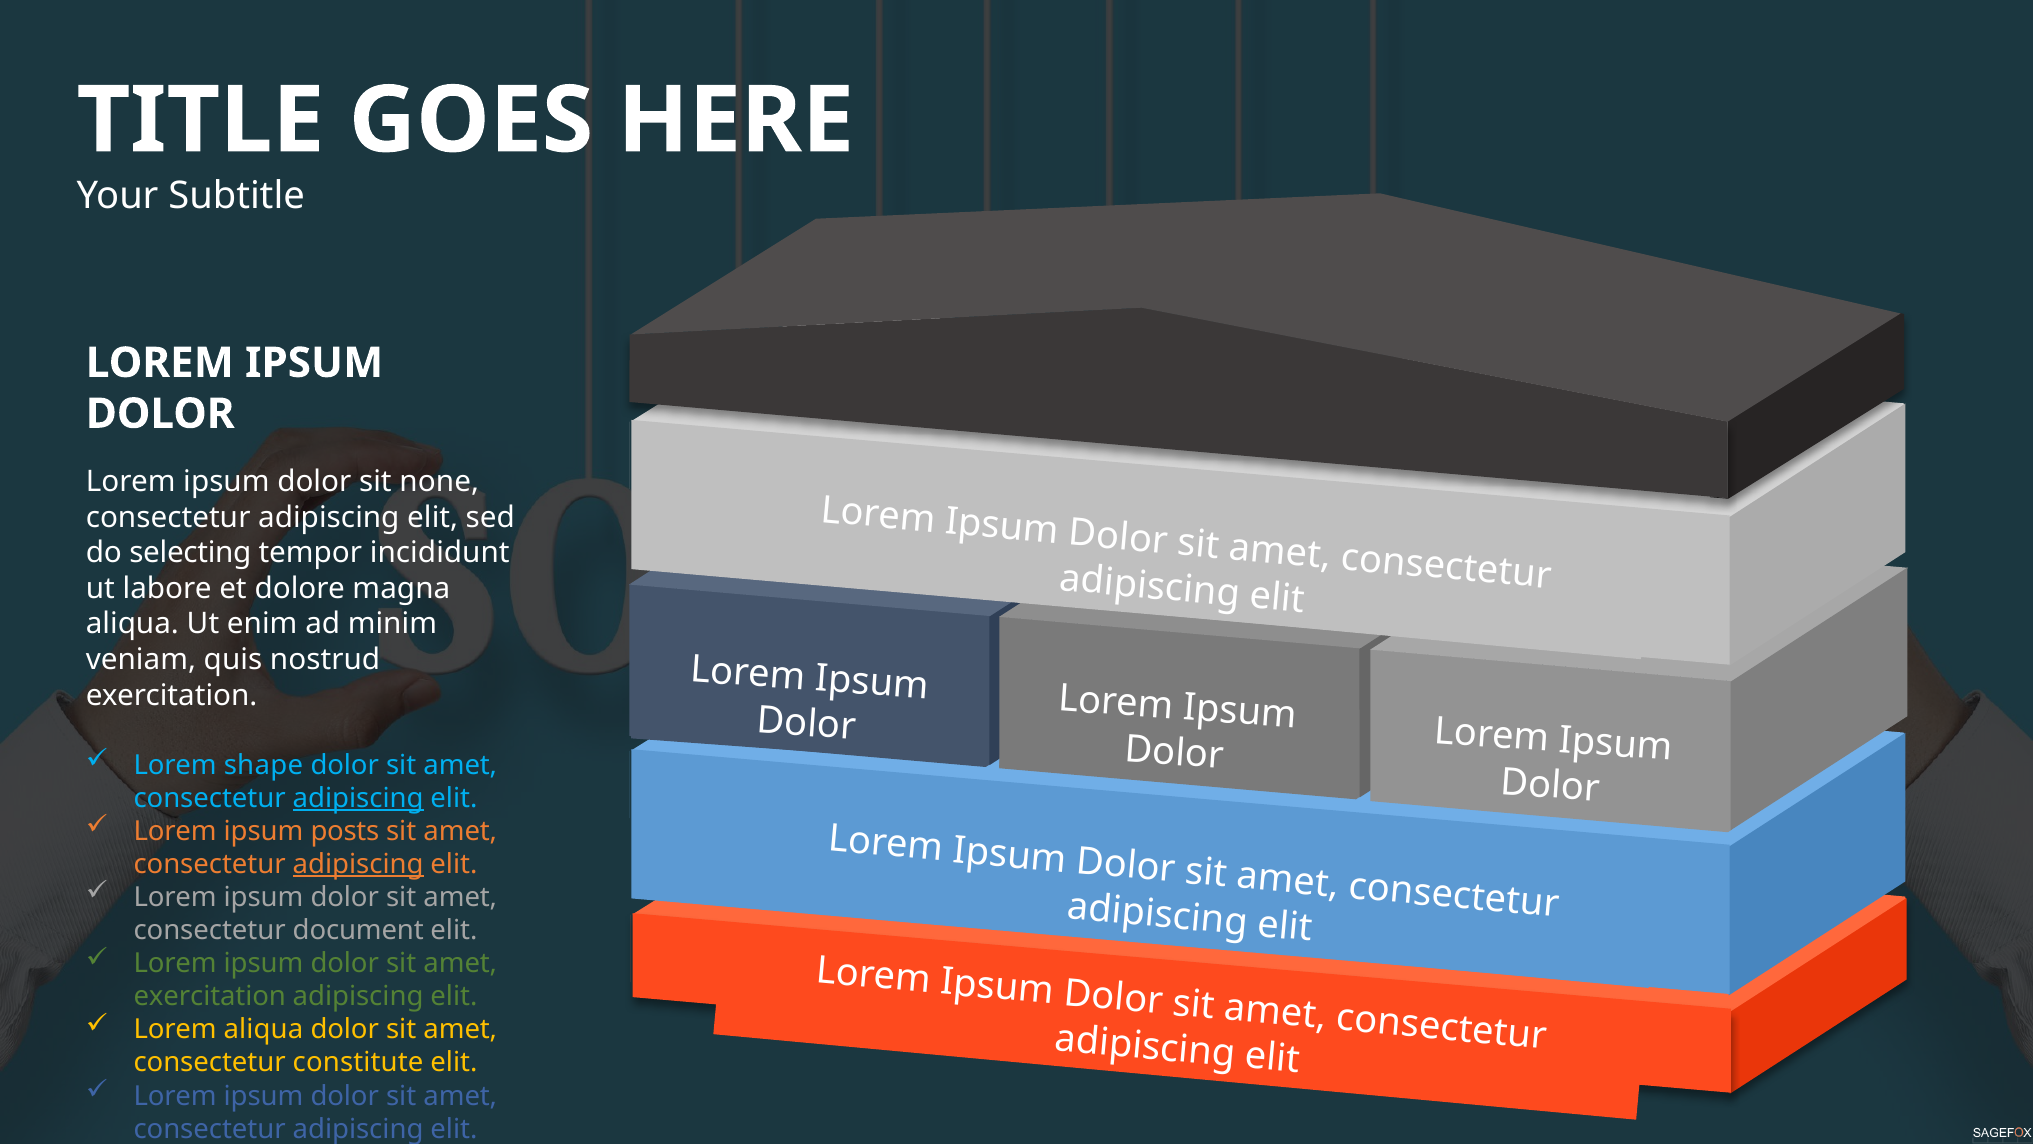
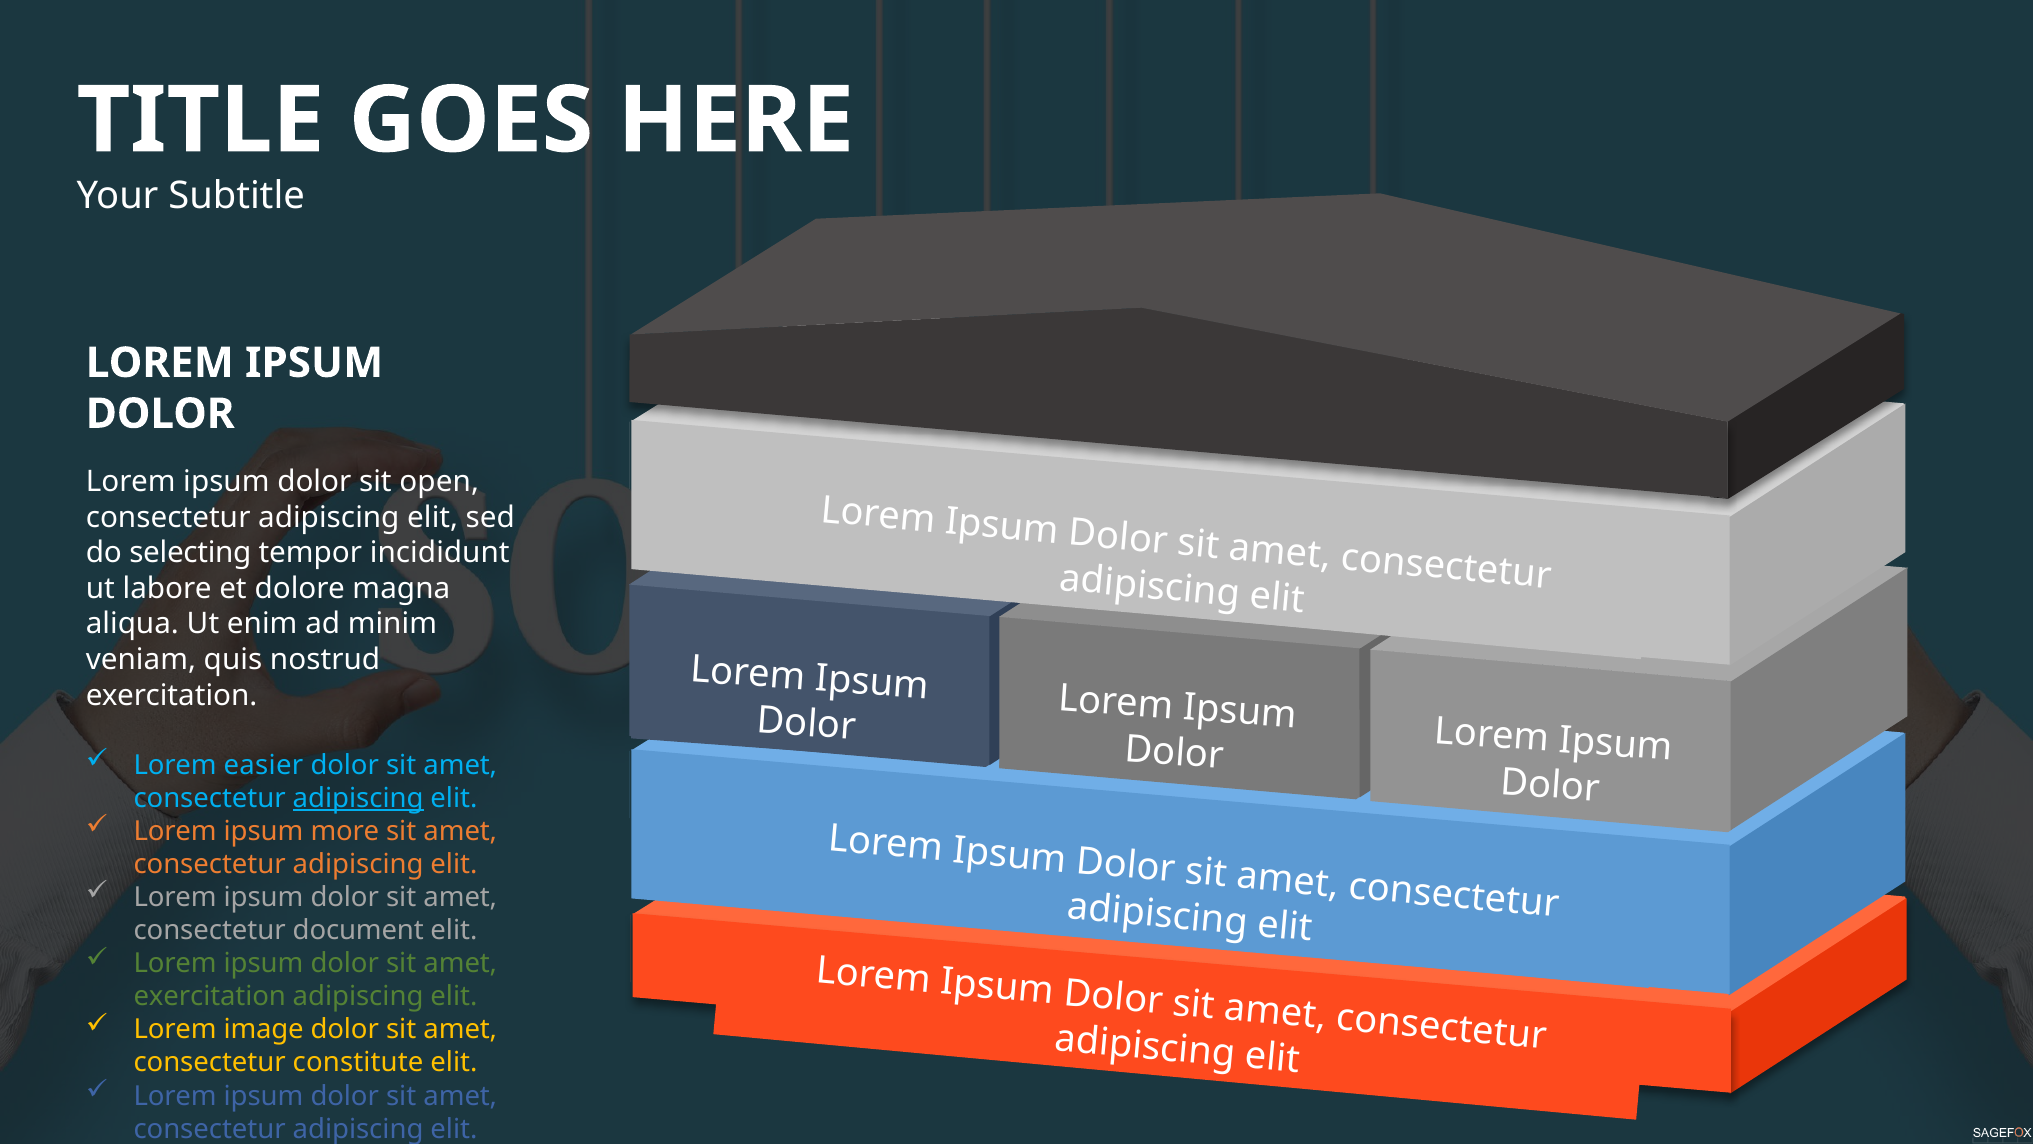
none: none -> open (439, 481)
shape: shape -> easier (263, 765)
posts: posts -> more (345, 831)
adipiscing underline: present -> none (358, 864)
Lorem aliqua: aliqua -> image (264, 1029)
